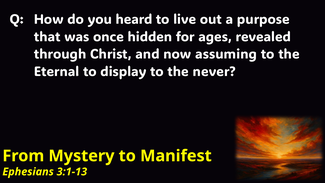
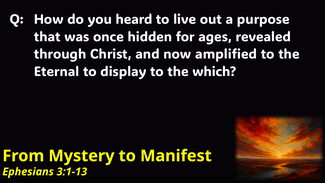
assuming: assuming -> amplified (226, 54)
never: never -> which (214, 72)
